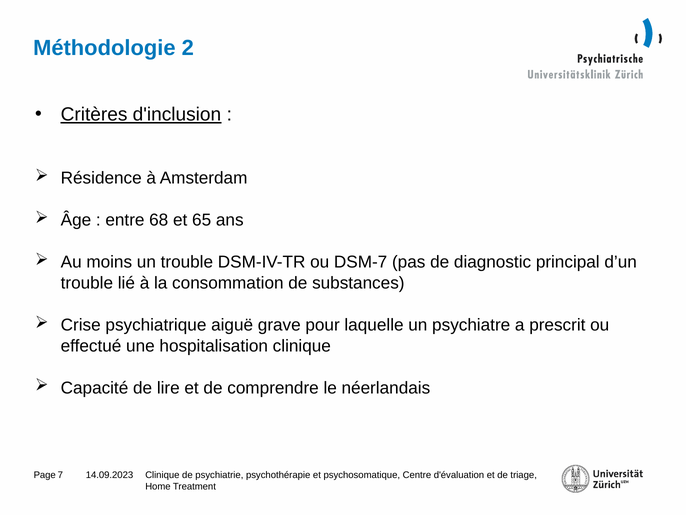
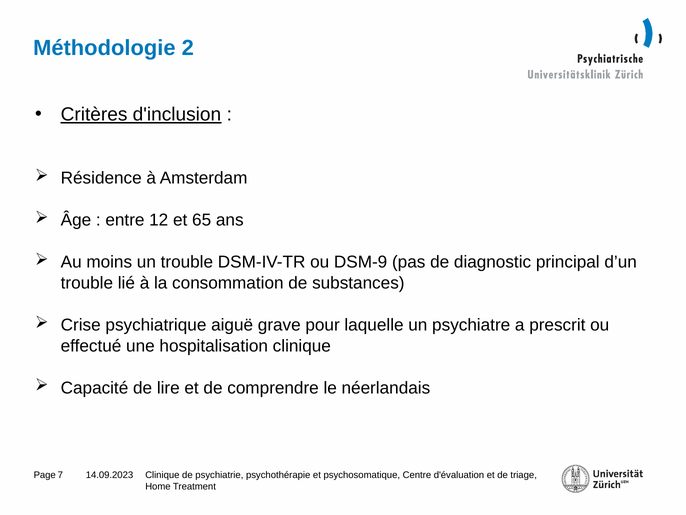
68: 68 -> 12 (159, 220)
DSM-7: DSM-7 -> DSM-9 (361, 262)
